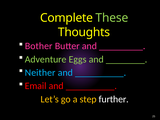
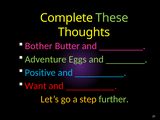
Neither: Neither -> Positive (40, 73)
Email: Email -> Want (36, 86)
further colour: white -> light green (114, 99)
